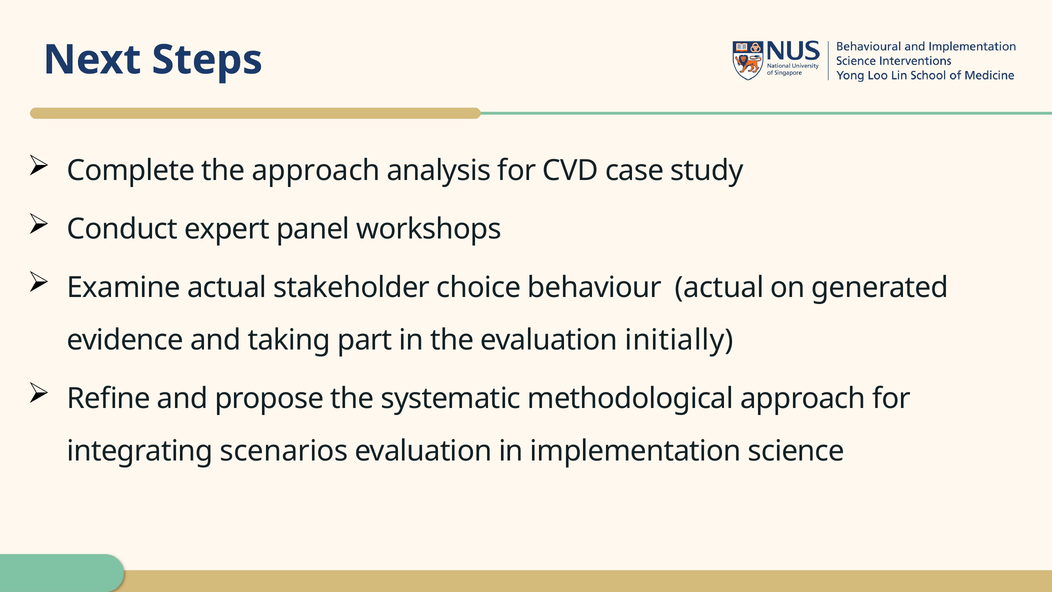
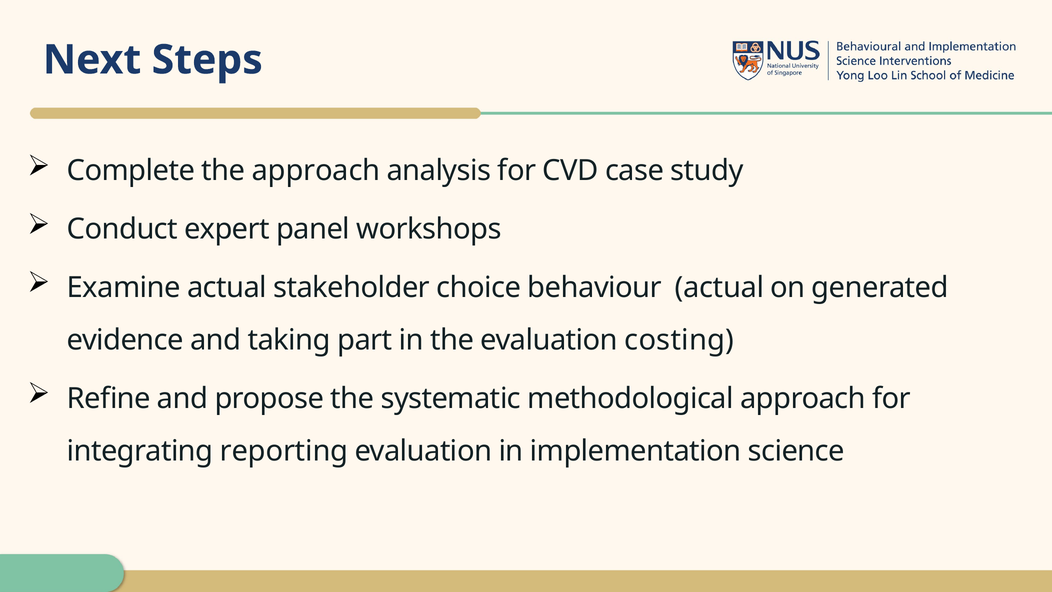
initially: initially -> costing (679, 340)
scenarios: scenarios -> reporting (284, 451)
